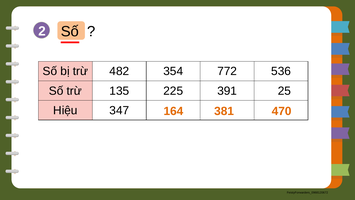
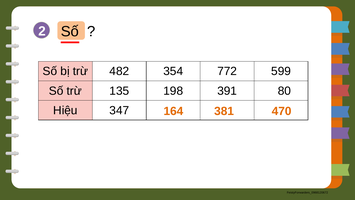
536: 536 -> 599 (281, 71)
225: 225 -> 198 (173, 91)
25: 25 -> 80 (284, 91)
